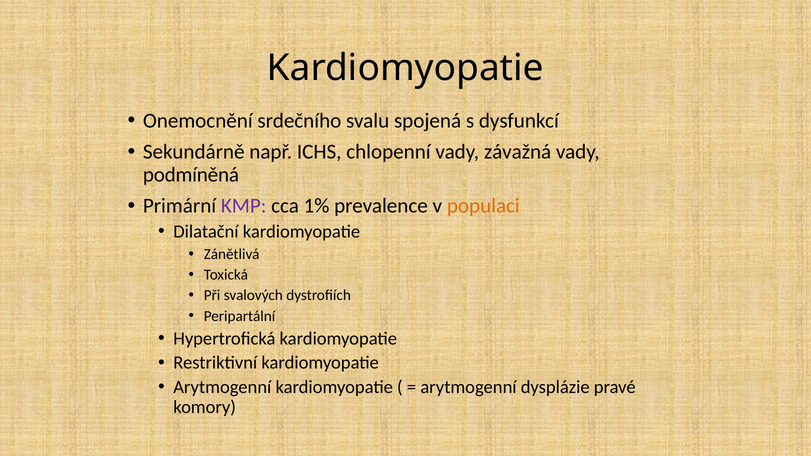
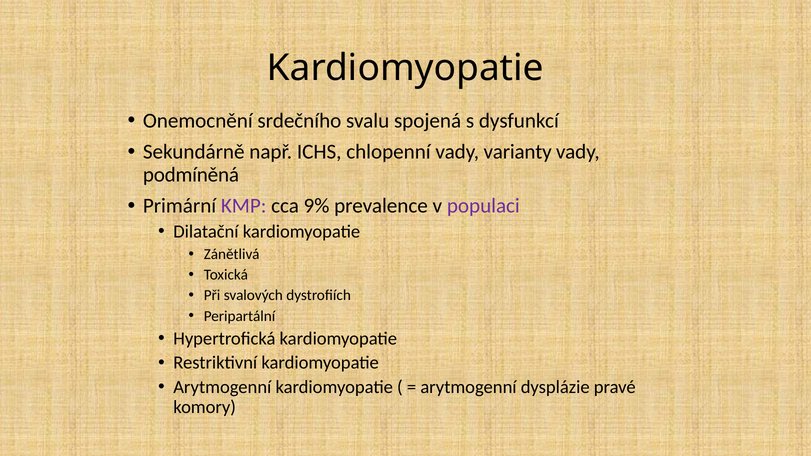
závažná: závažná -> varianty (518, 152)
1%: 1% -> 9% (317, 206)
populaci colour: orange -> purple (483, 206)
